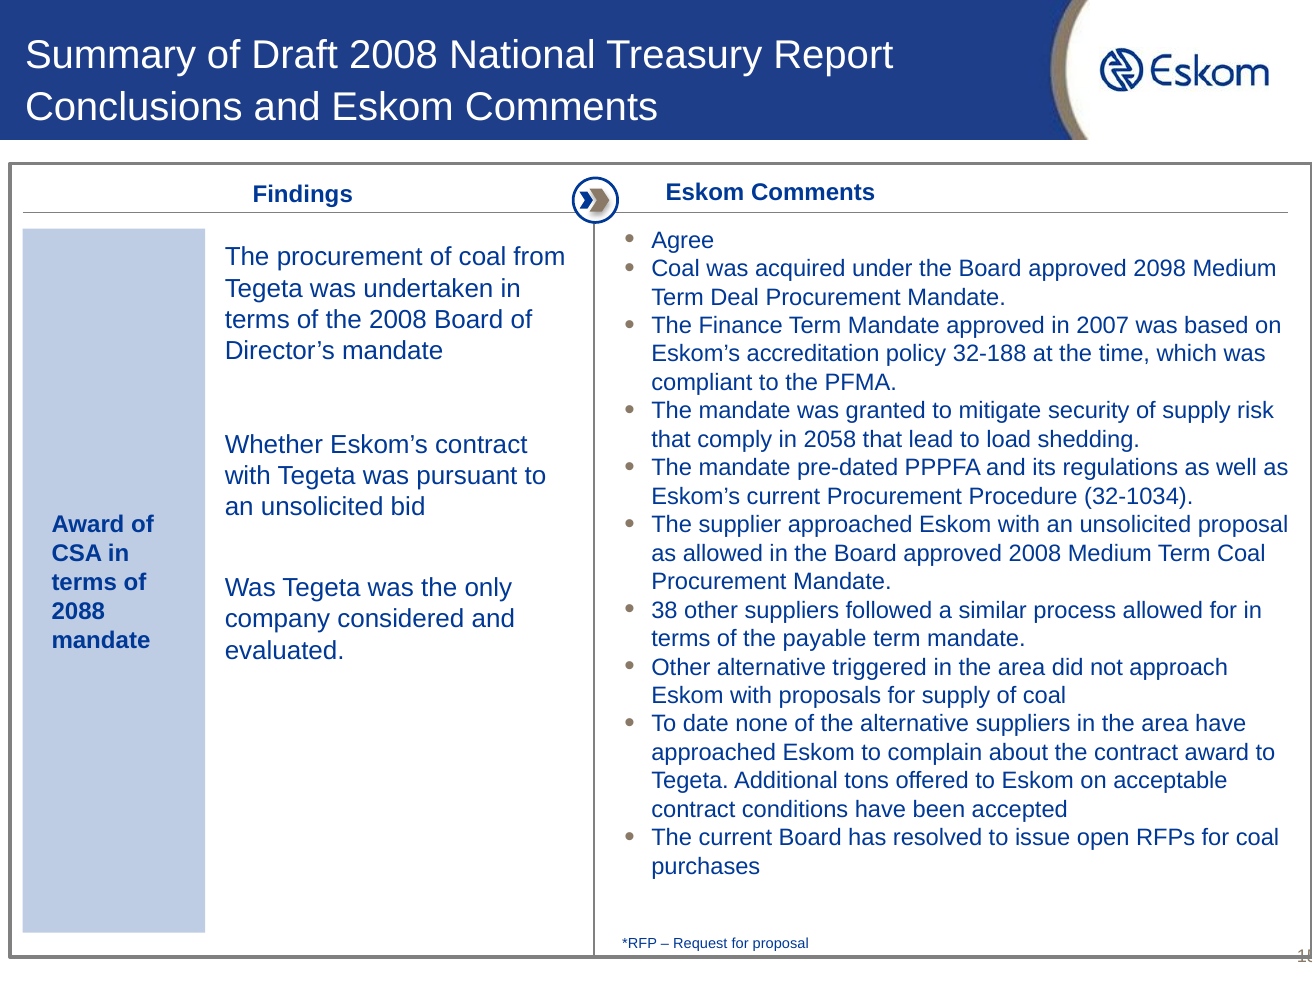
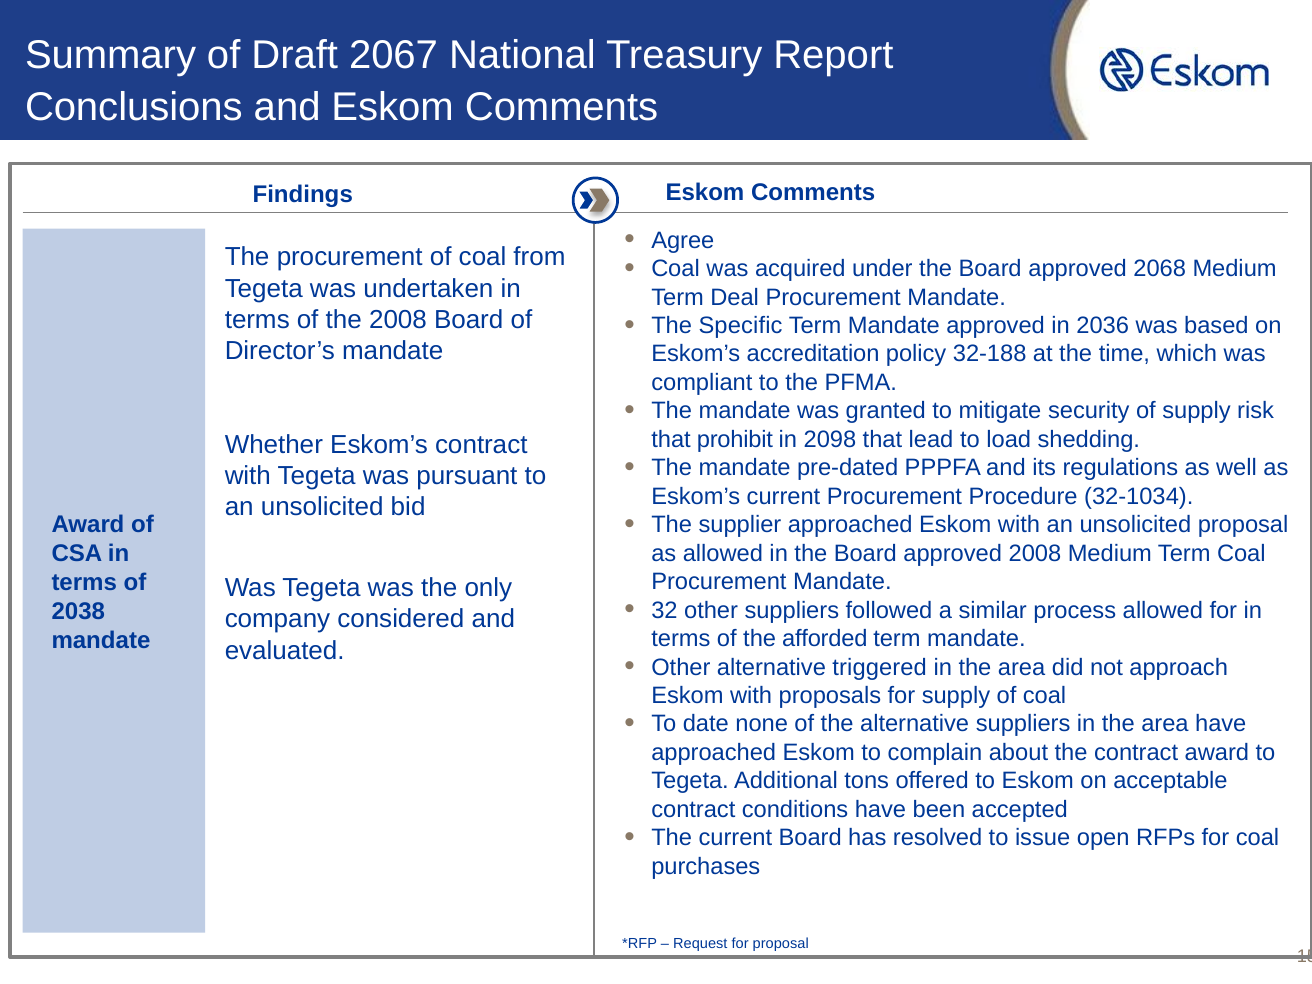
Draft 2008: 2008 -> 2067 (394, 55)
2098: 2098 -> 2068 (1160, 269)
Finance: Finance -> Specific (741, 326)
2007: 2007 -> 2036 (1103, 326)
comply: comply -> prohibit (735, 440)
2058: 2058 -> 2098 (830, 440)
38: 38 -> 32 (664, 610)
2088: 2088 -> 2038 (78, 611)
payable: payable -> afforded (825, 639)
